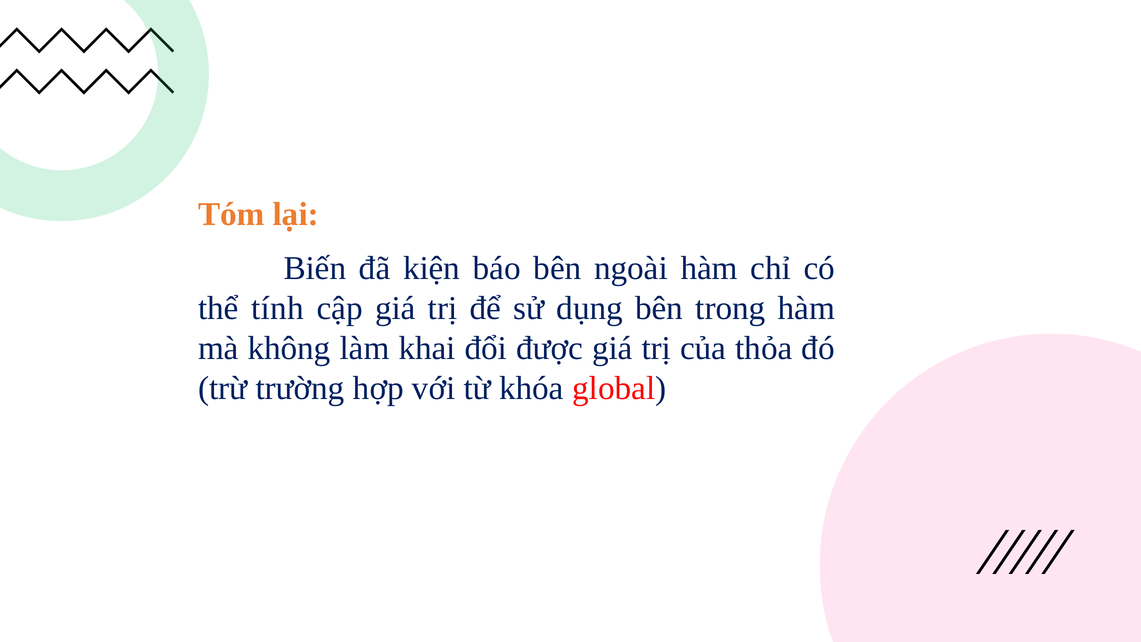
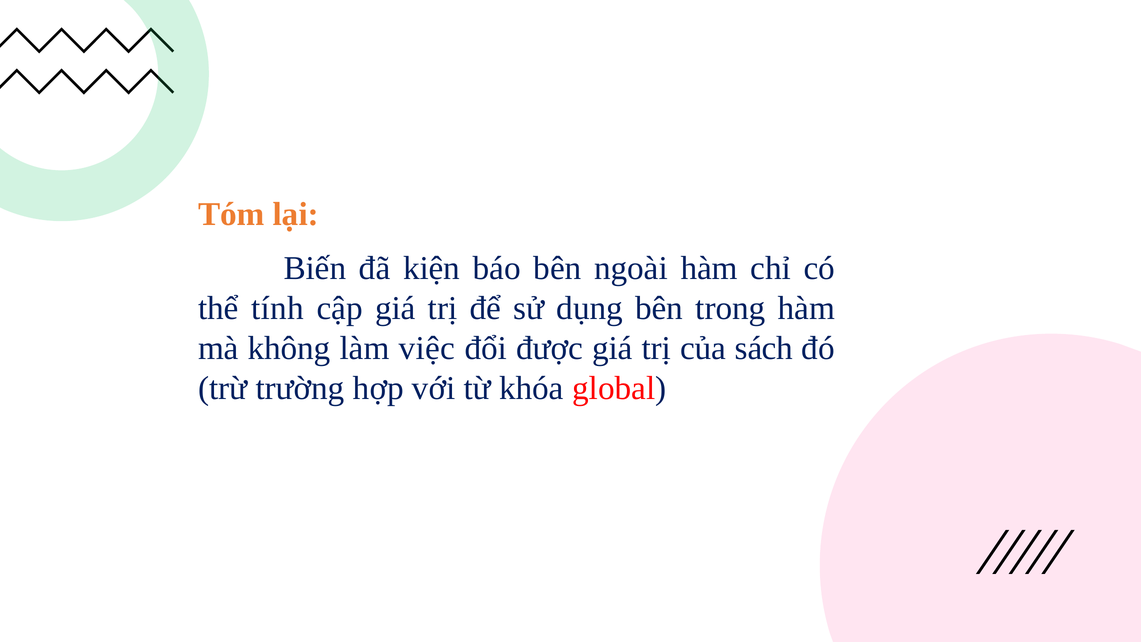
khai: khai -> việc (427, 348)
thỏa: thỏa -> sách (764, 348)
